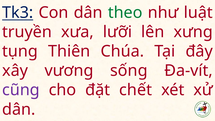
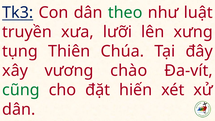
sống: sống -> chào (129, 71)
cũng colour: purple -> green (21, 90)
chết: chết -> hiến (136, 90)
